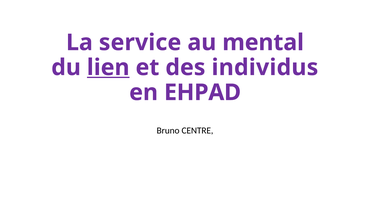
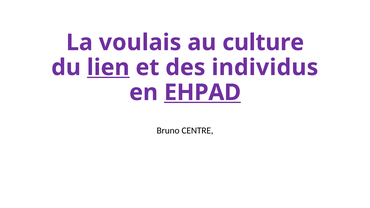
service: service -> voulais (140, 43)
mental: mental -> culture (263, 43)
EHPAD underline: none -> present (203, 92)
